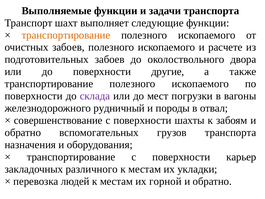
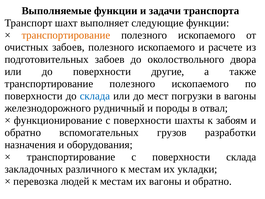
склада colour: purple -> blue (95, 96)
совершенствование: совершенствование -> функционирование (58, 120)
грузов транспорта: транспорта -> разработки (231, 132)
поверхности карьер: карьер -> склада (241, 157)
их горной: горной -> вагоны (165, 181)
